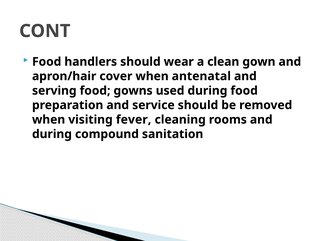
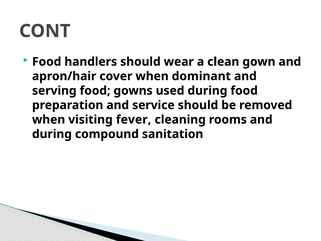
antenatal: antenatal -> dominant (201, 76)
